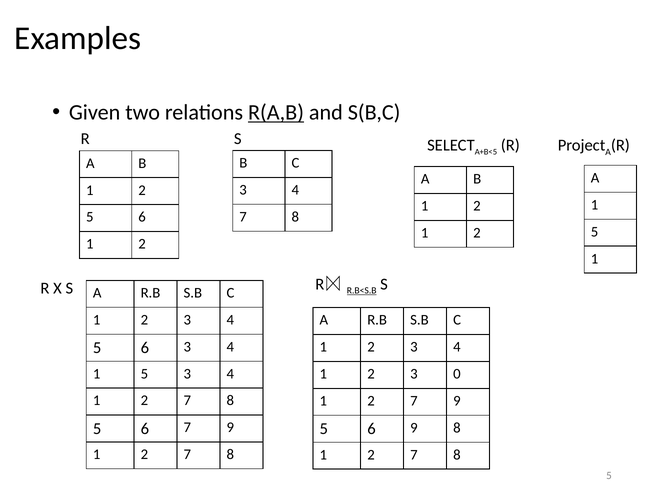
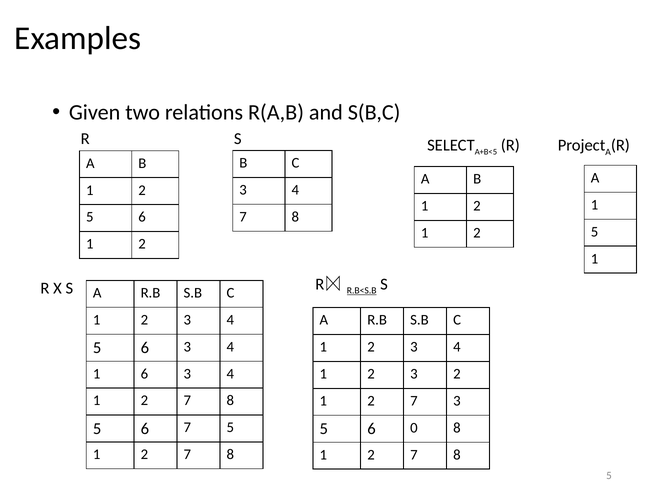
R(A,B underline: present -> none (276, 113)
5: 5 -> 6 (144, 374)
3 0: 0 -> 2 (457, 374)
2 7 9: 9 -> 3 (457, 401)
6 7 9: 9 -> 5 (230, 428)
6 9: 9 -> 0 (414, 428)
